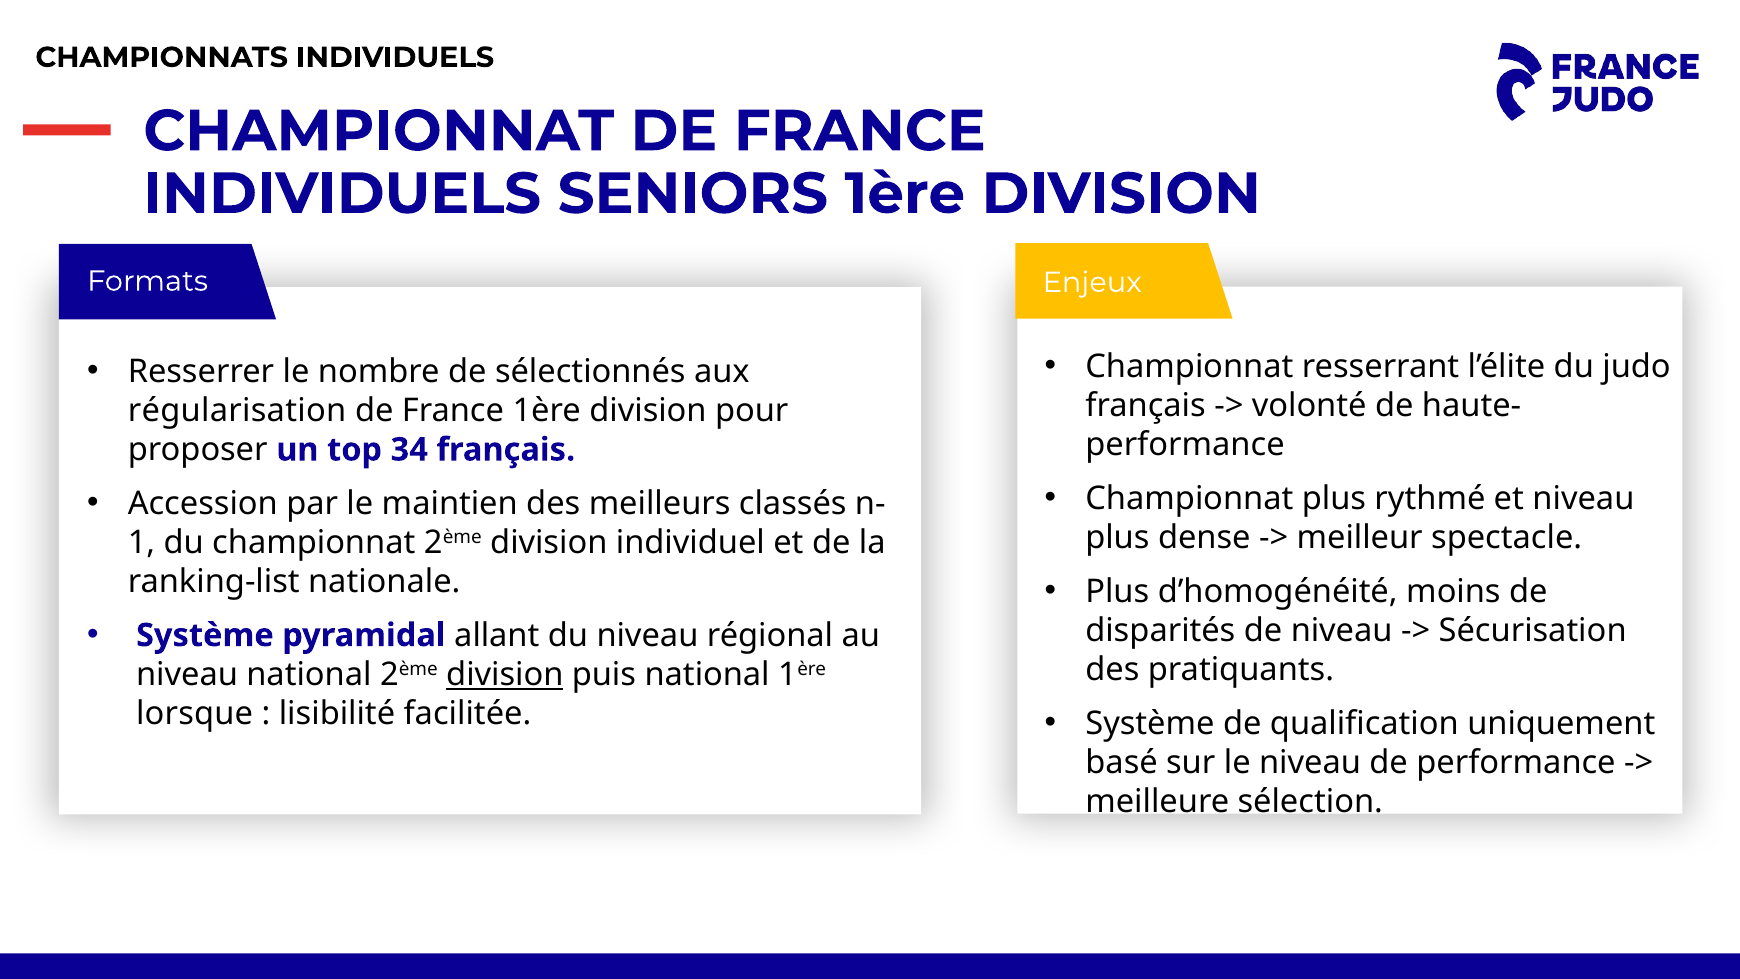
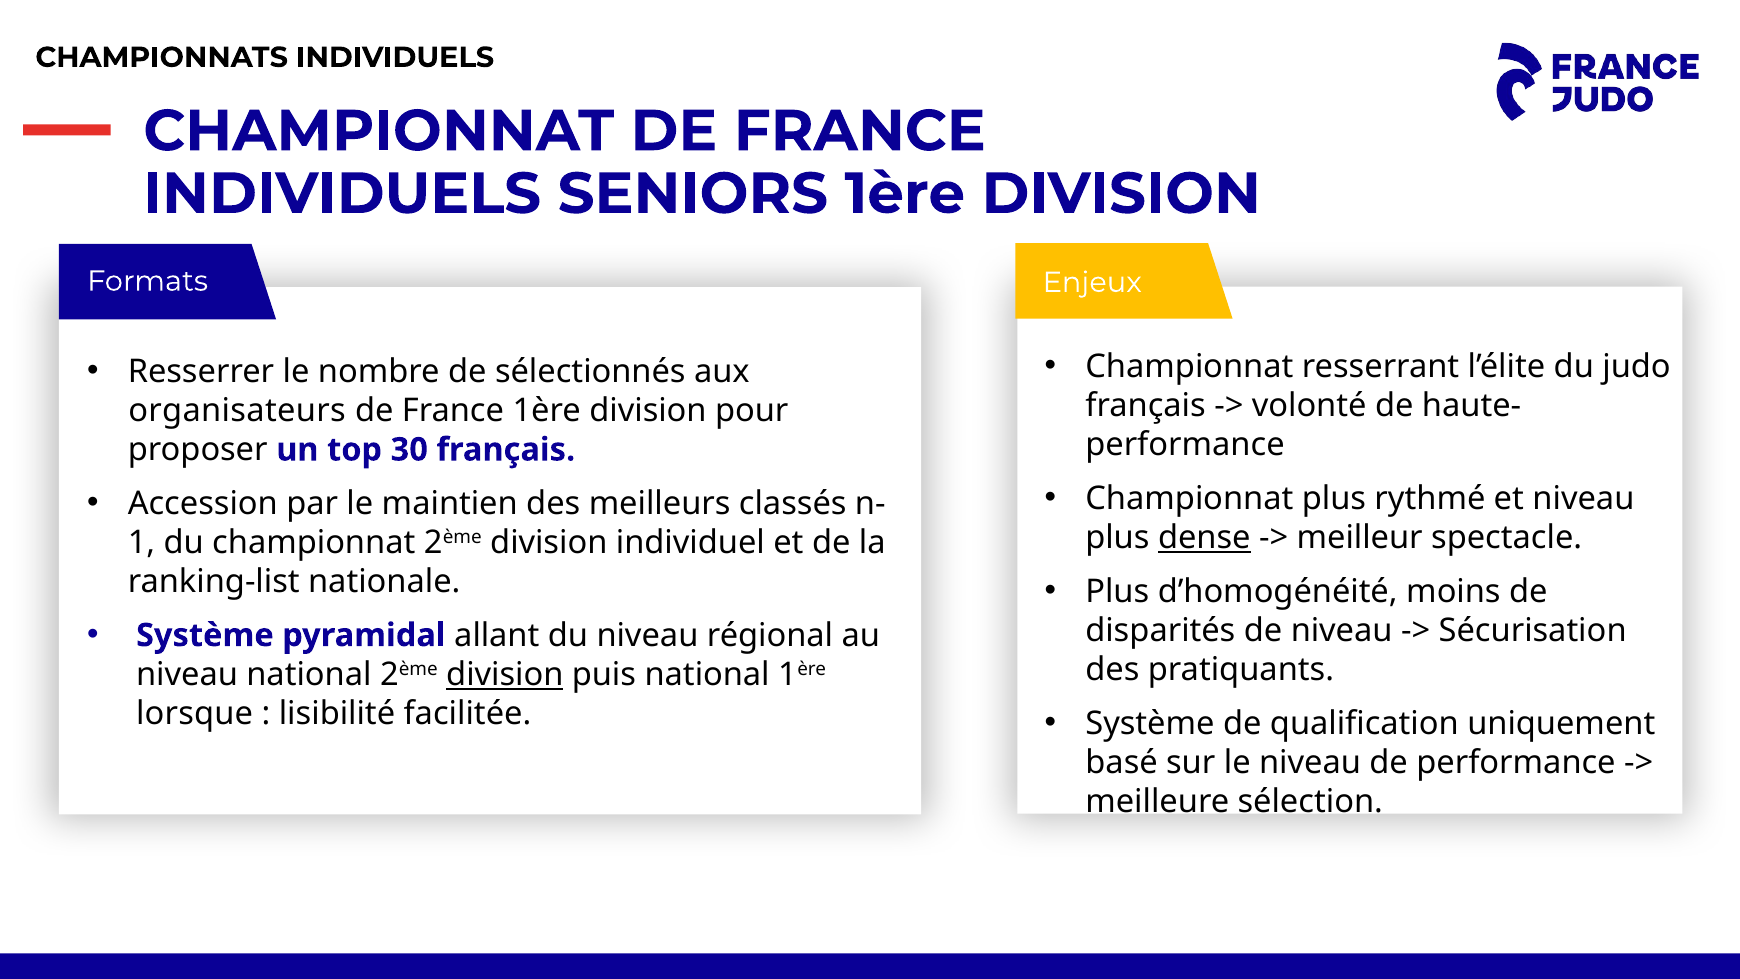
régularisation: régularisation -> organisateurs (237, 410)
34: 34 -> 30 (409, 450)
dense underline: none -> present (1204, 538)
